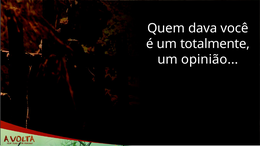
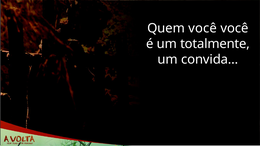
Quem dava: dava -> você (203, 28)
opinião: opinião -> convida (210, 59)
